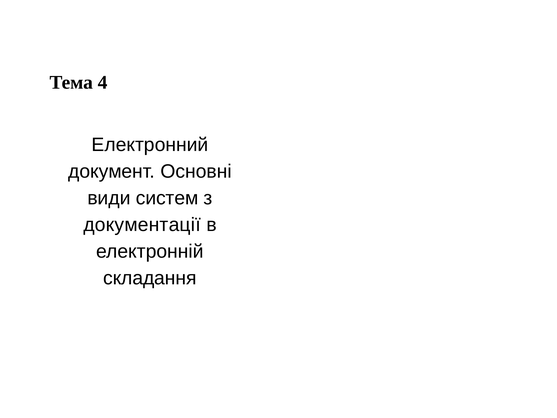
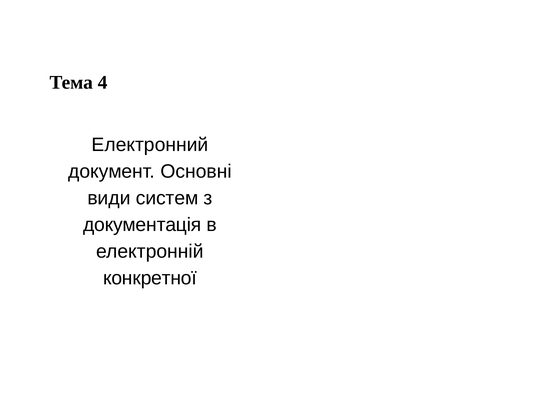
документації: документації -> документація (142, 225)
складання: складання -> конкретної (150, 278)
